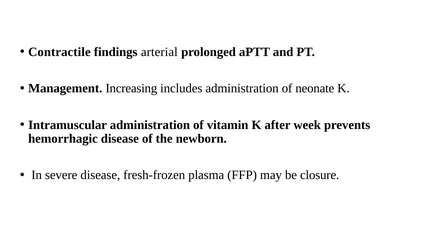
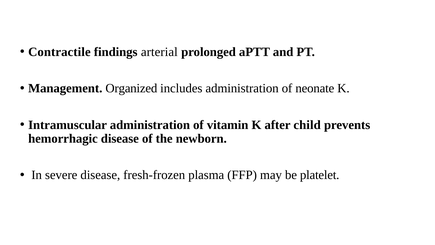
Increasing: Increasing -> Organized (131, 88)
week: week -> child (307, 125)
closure: closure -> platelet (320, 175)
